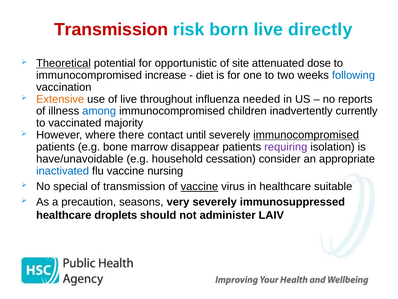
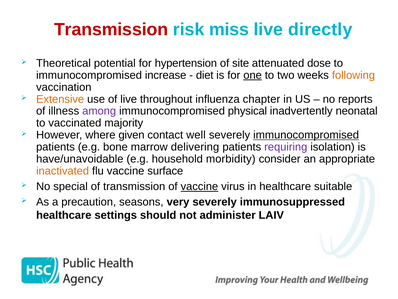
born: born -> miss (229, 29)
Theoretical underline: present -> none (63, 63)
opportunistic: opportunistic -> hypertension (186, 63)
one underline: none -> present (253, 75)
following colour: blue -> orange (353, 75)
needed: needed -> chapter (261, 99)
among colour: blue -> purple (99, 111)
children: children -> physical (247, 111)
currently: currently -> neonatal (357, 111)
there: there -> given (131, 135)
until: until -> well (196, 135)
disappear: disappear -> delivering (195, 147)
cessation: cessation -> morbidity (231, 159)
inactivated colour: blue -> orange (63, 171)
nursing: nursing -> surface (165, 171)
droplets: droplets -> settings (116, 215)
